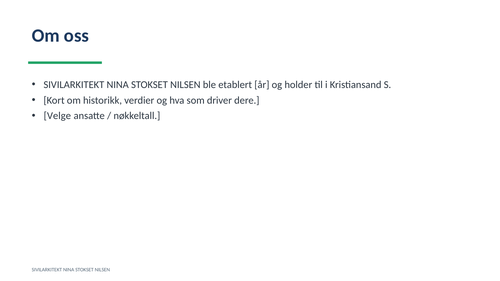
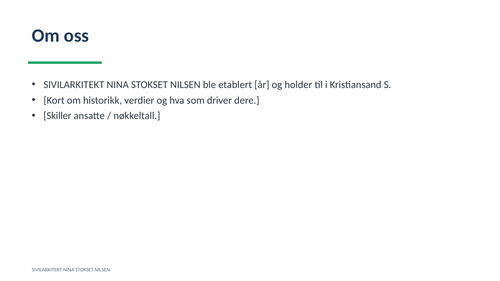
Velge: Velge -> Skiller (57, 116)
